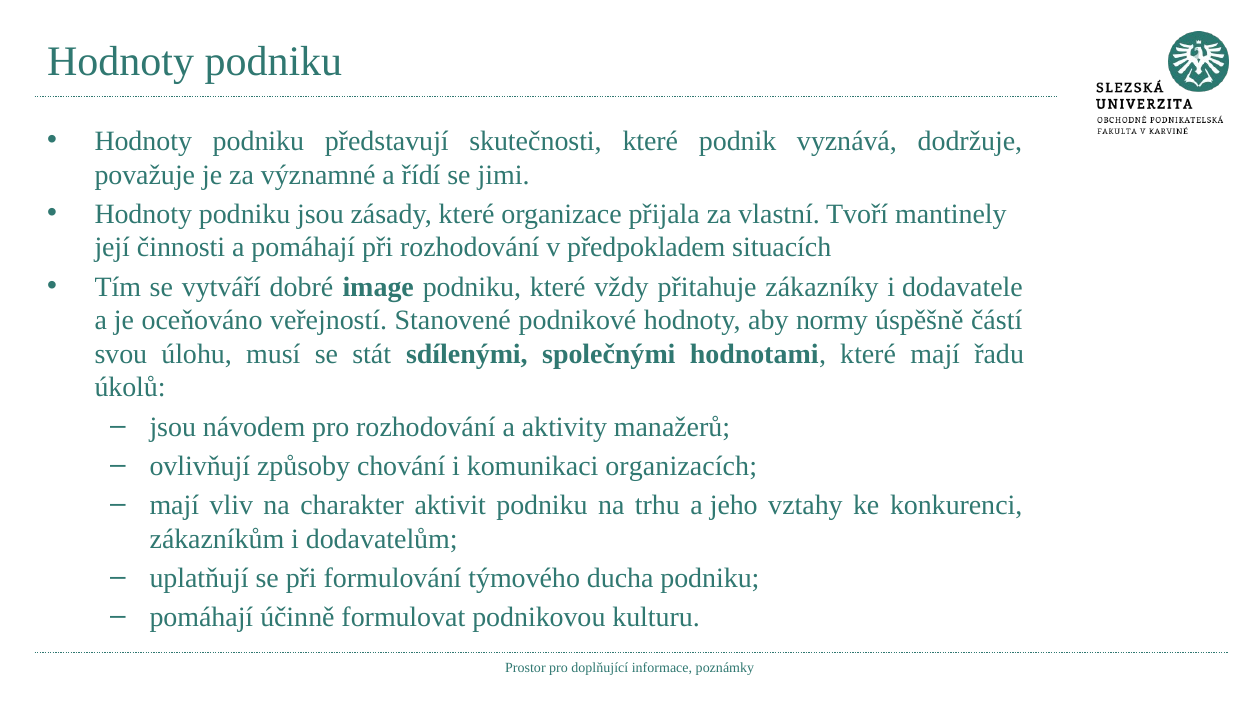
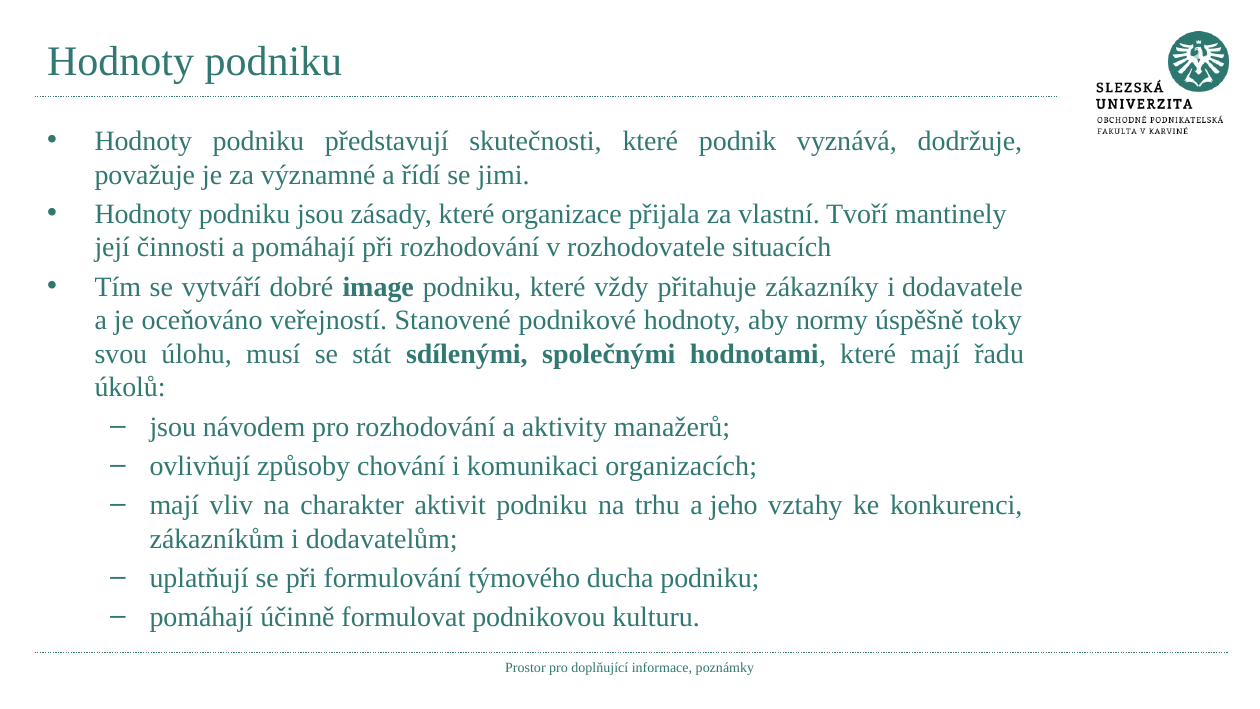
předpokladem: předpokladem -> rozhodovatele (646, 248)
částí: částí -> toky (997, 320)
